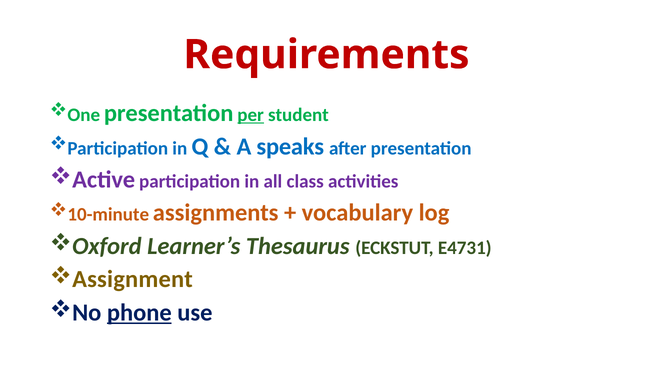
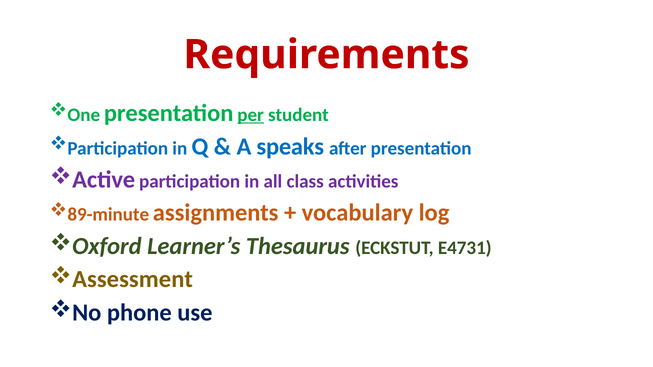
10-minute: 10-minute -> 89-minute (108, 215)
Assignment: Assignment -> Assessment (133, 280)
phone underline: present -> none (139, 313)
